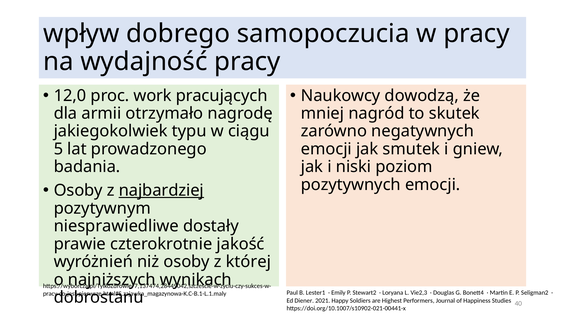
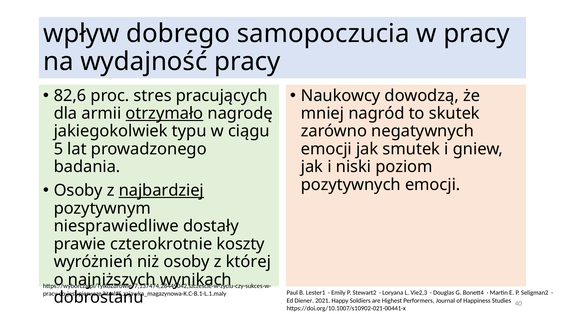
12,0: 12,0 -> 82,6 (70, 96)
work: work -> stres (153, 96)
otrzymało underline: none -> present (164, 113)
jakość: jakość -> koszty (241, 244)
